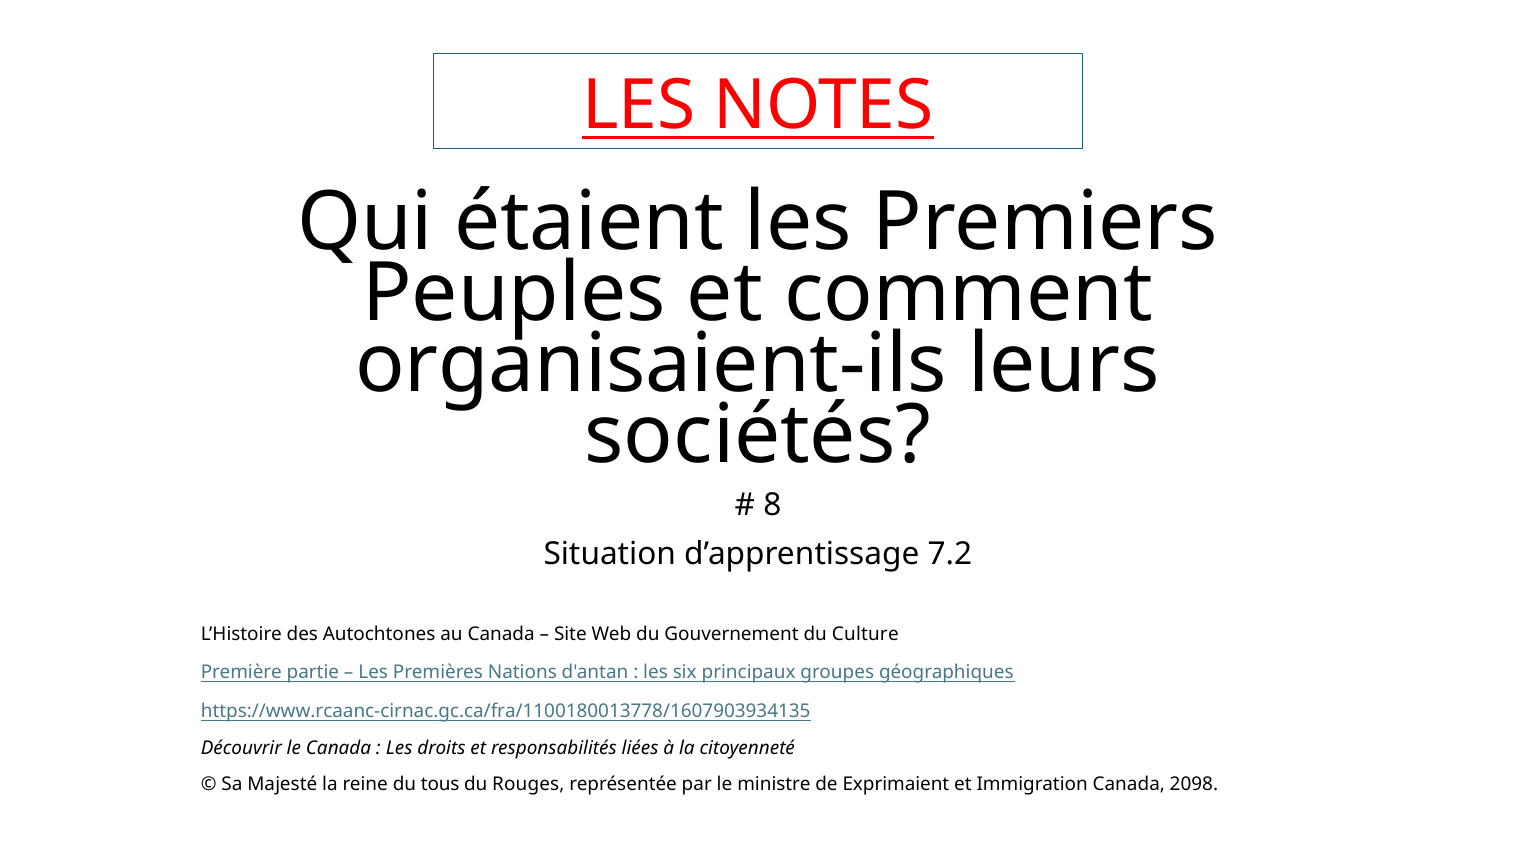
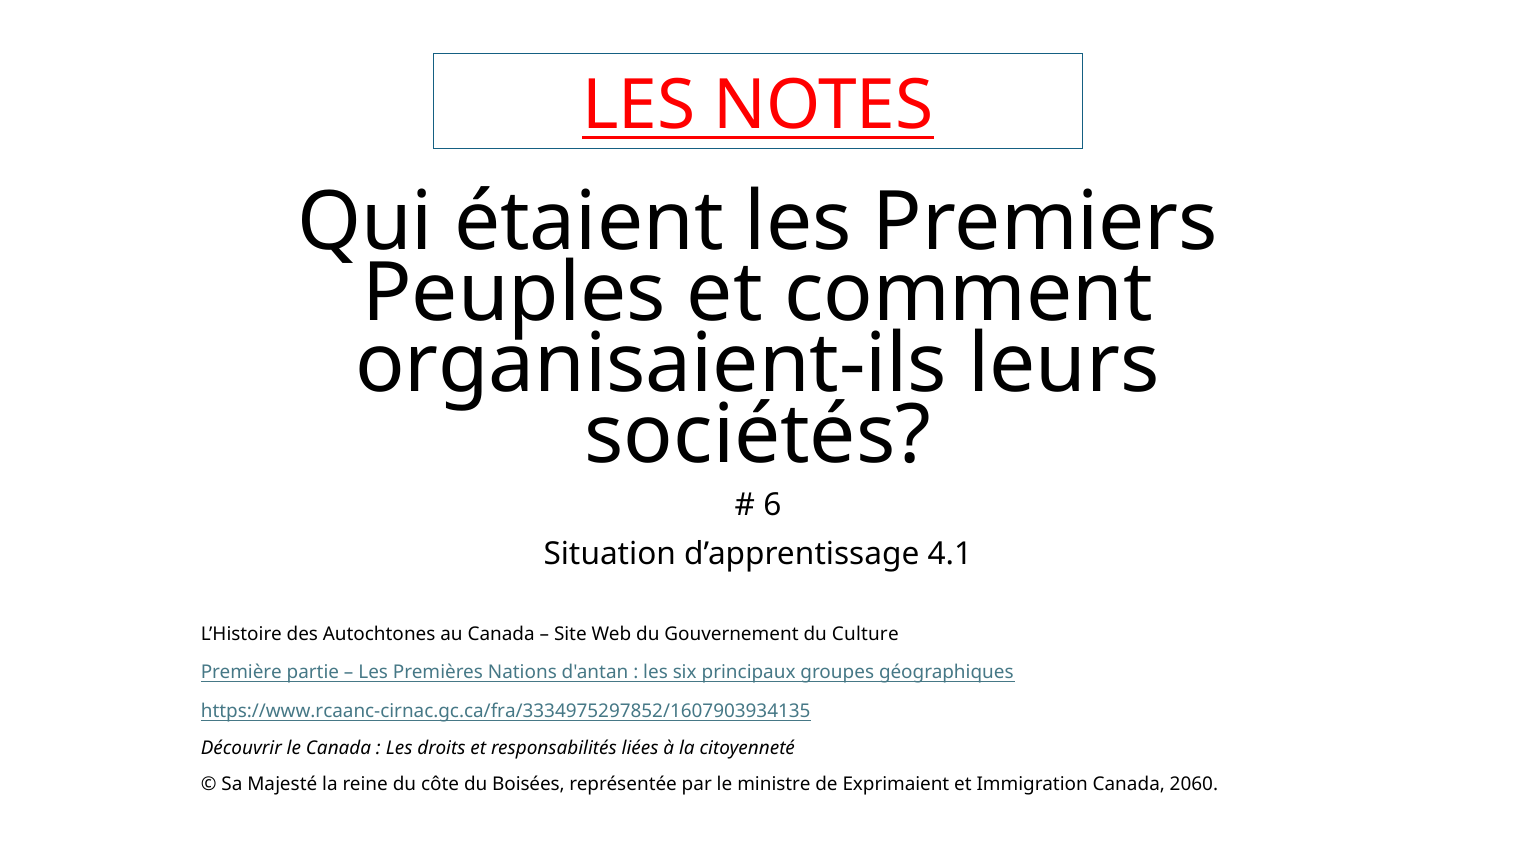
8: 8 -> 6 (772, 504)
7.2: 7.2 -> 4.1 (950, 554)
https://www.rcaanc-cirnac.gc.ca/fra/1100180013778/1607903934135: https://www.rcaanc-cirnac.gc.ca/fra/1100180013778/1607903934135 -> https://www.rcaanc-cirnac.gc.ca/fra/3334975297852/1607903934135 (506, 711)
tous: tous -> côte (440, 784)
Rouges: Rouges -> Boisées (528, 784)
2098: 2098 -> 2060 (1194, 784)
